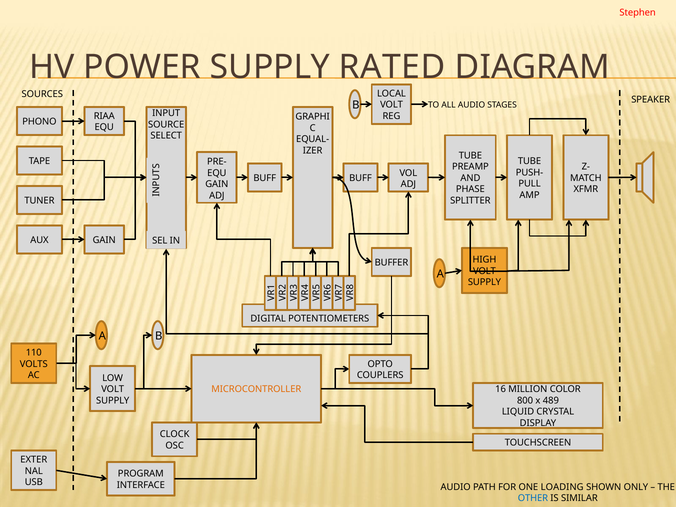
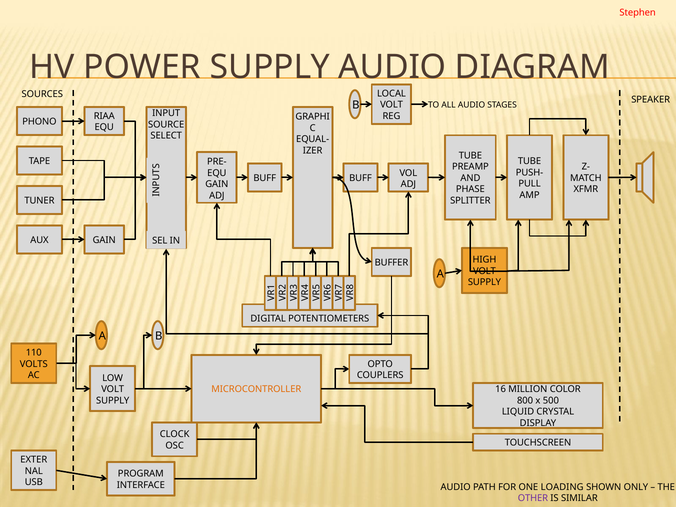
SUPPLY RATED: RATED -> AUDIO (392, 67)
489: 489 -> 500 (551, 401)
OTHER colour: blue -> purple (533, 498)
